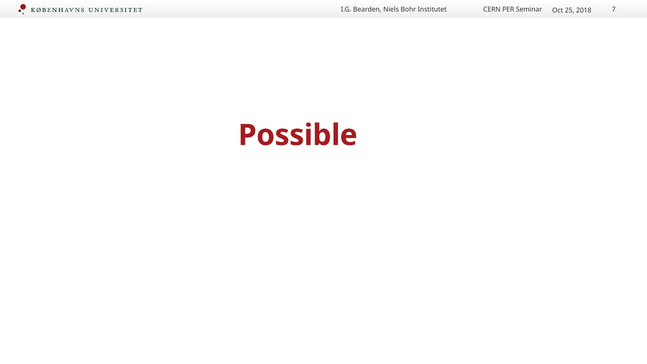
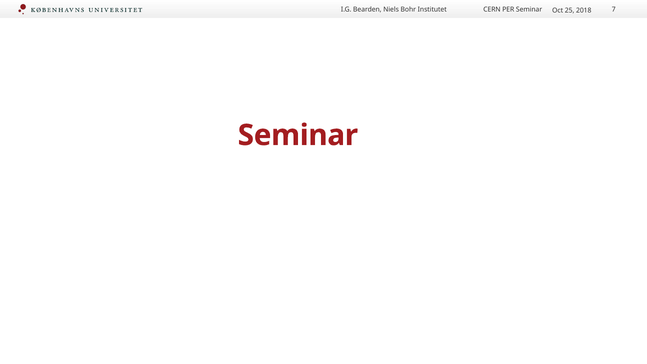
Possible: Possible -> Seminar (298, 135)
